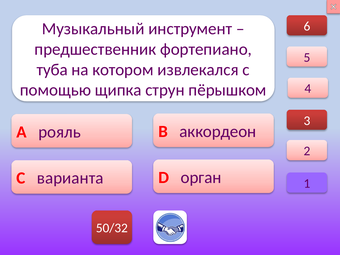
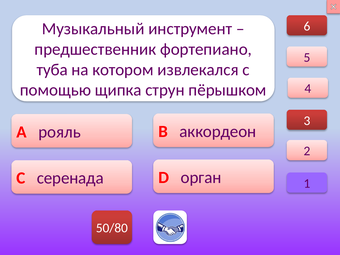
варианта: варианта -> серенада (70, 178)
50/32: 50/32 -> 50/80 (112, 228)
